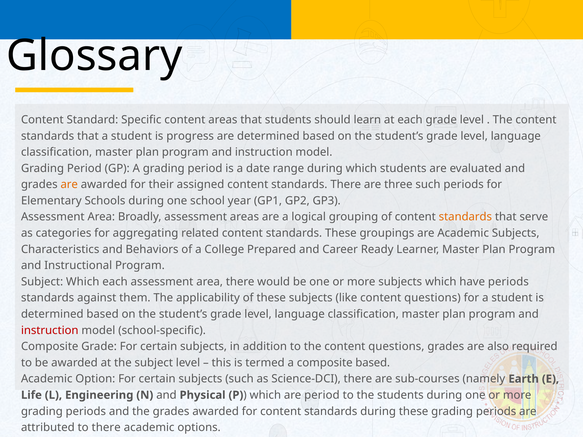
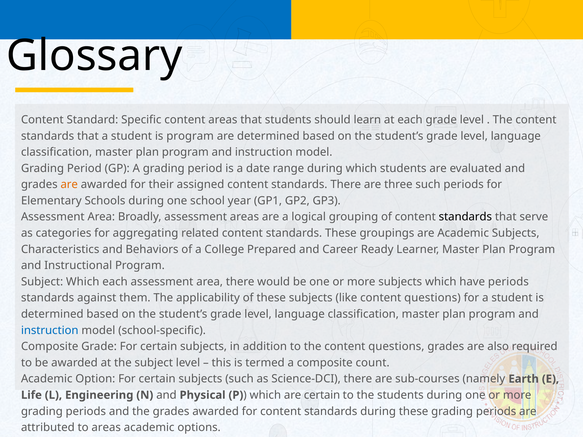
is progress: progress -> program (190, 136)
standards colour: orange -> black (465, 217)
instruction colour: red -> blue (50, 330)
composite based: based -> count (373, 363)
are period: period -> certain (322, 395)
to there: there -> areas (106, 428)
